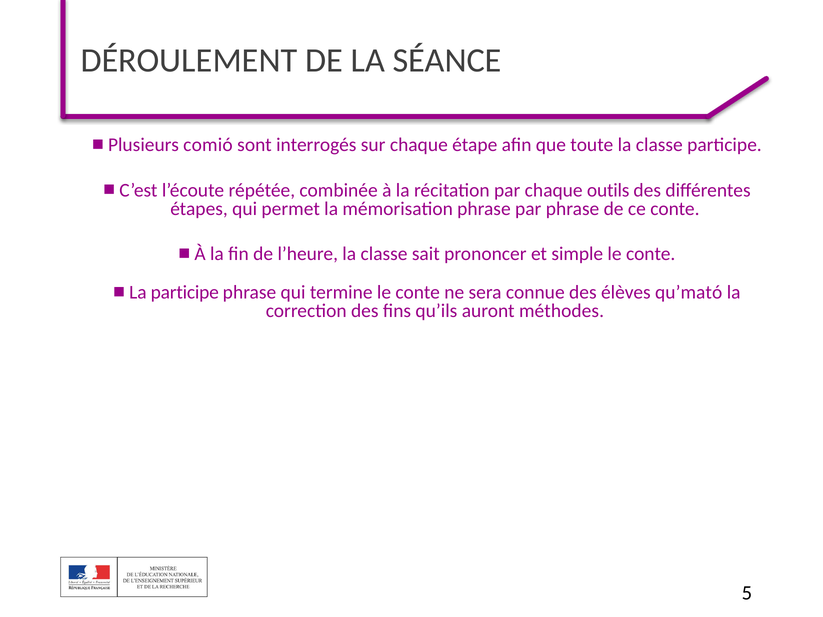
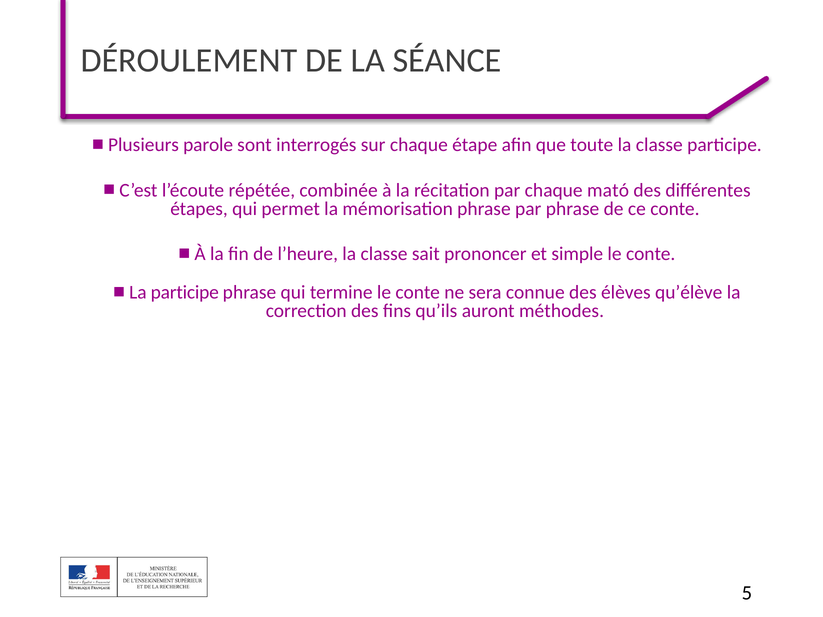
comió: comió -> parole (208, 145)
outils: outils -> mató (608, 190)
qu’mató: qu’mató -> qu’élève (689, 292)
